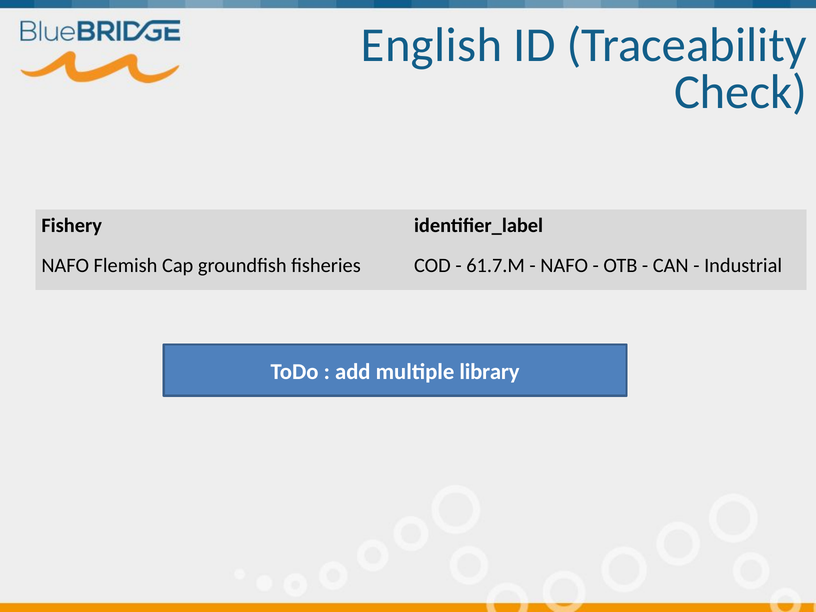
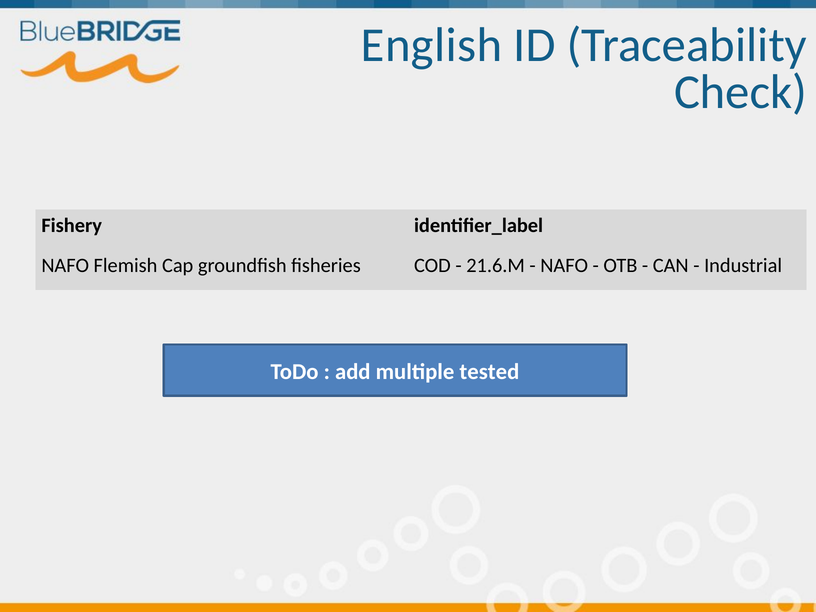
61.7.M: 61.7.M -> 21.6.M (496, 265)
library: library -> tested (489, 372)
